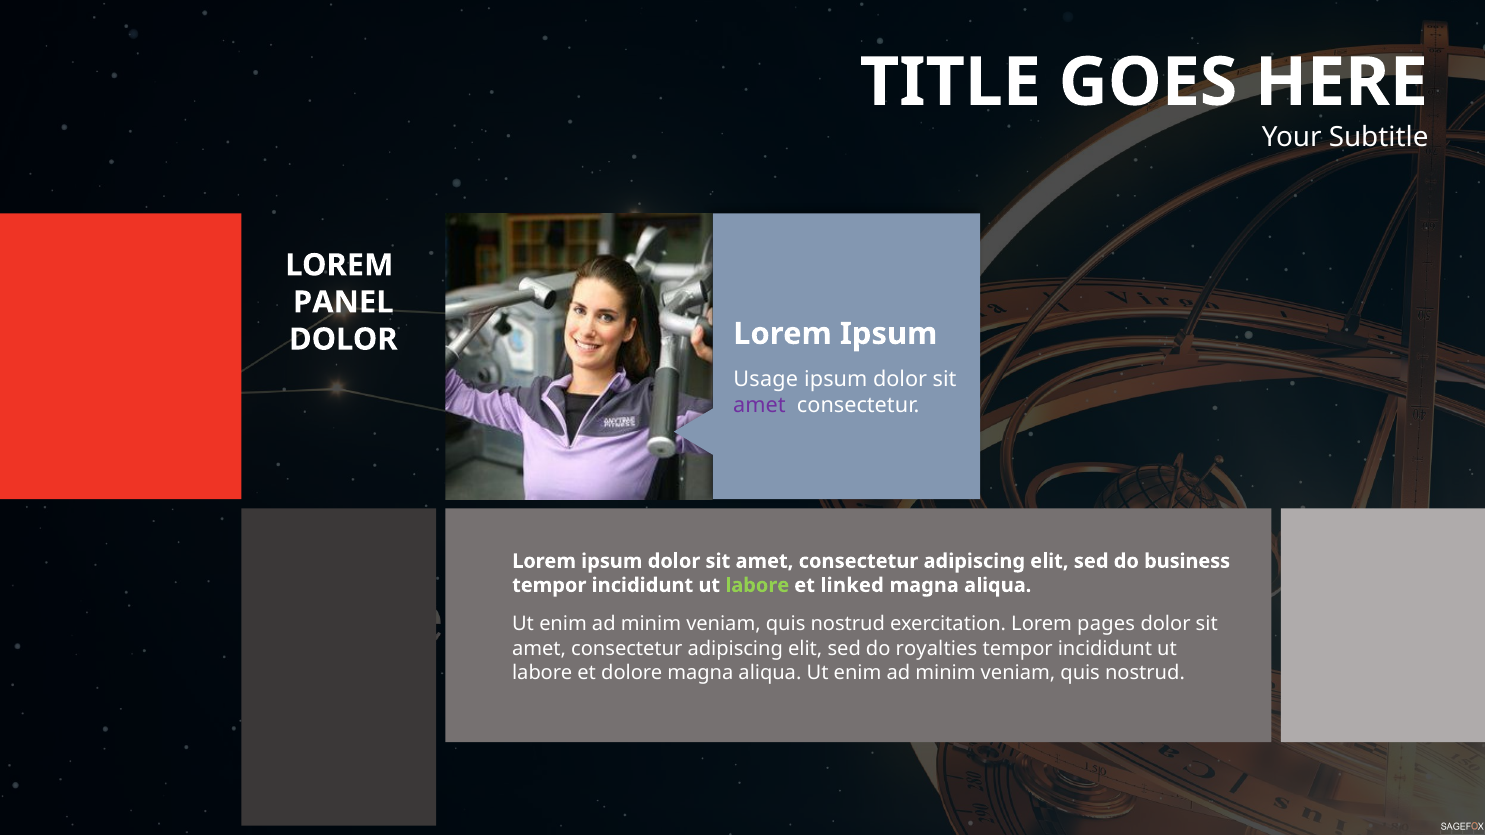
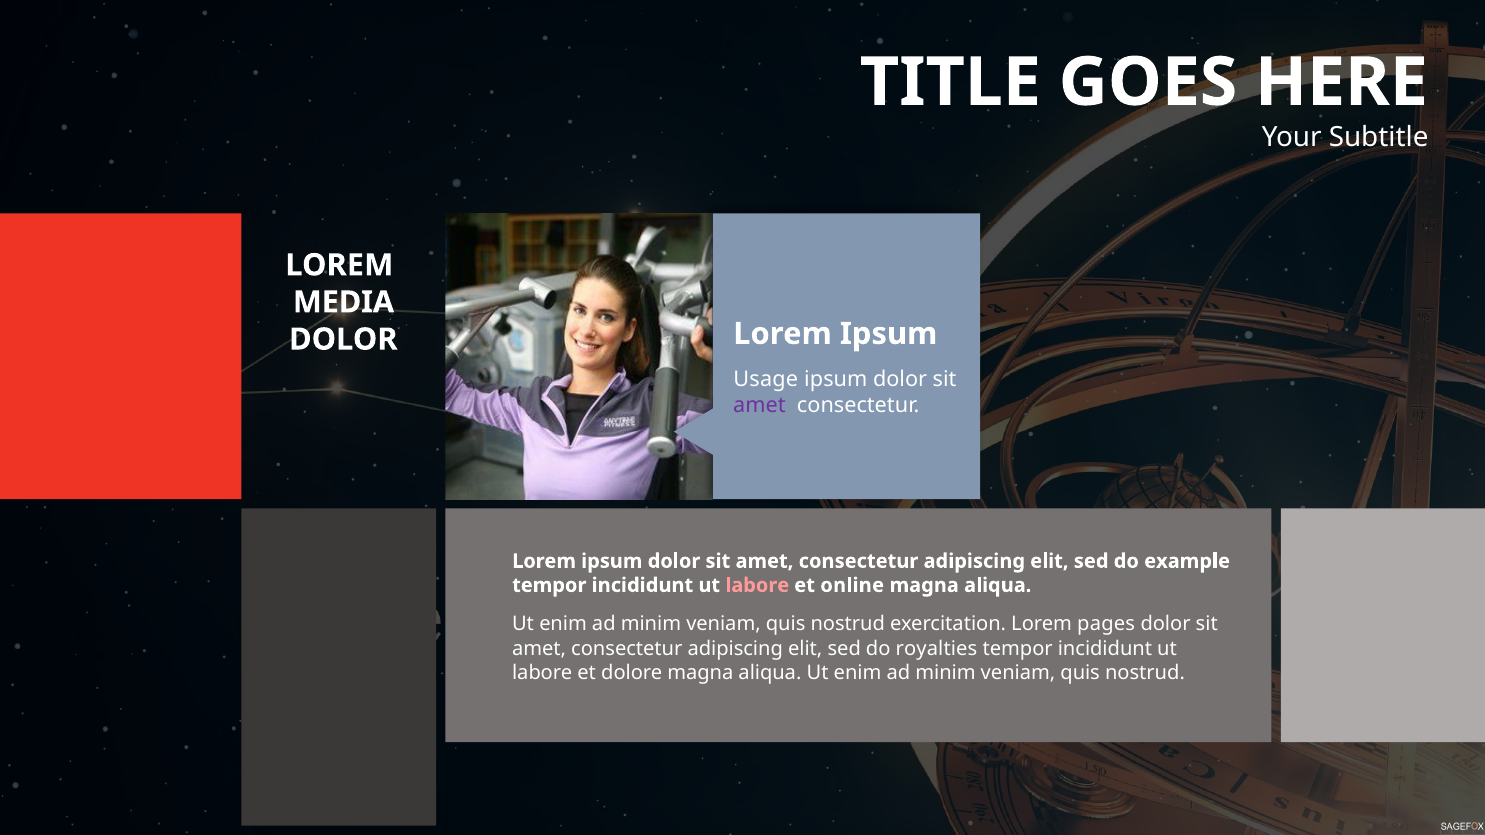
PANEL: PANEL -> MEDIA (343, 302)
business: business -> example (1187, 561)
labore colour: light green -> pink (757, 585)
linked: linked -> online (852, 585)
